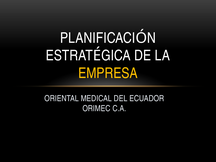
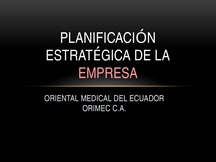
EMPRESA colour: yellow -> pink (108, 73)
